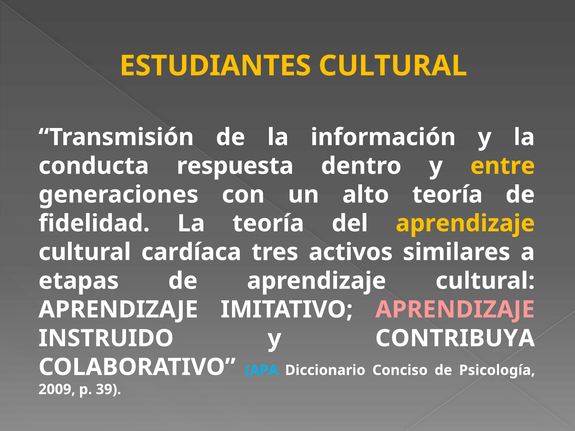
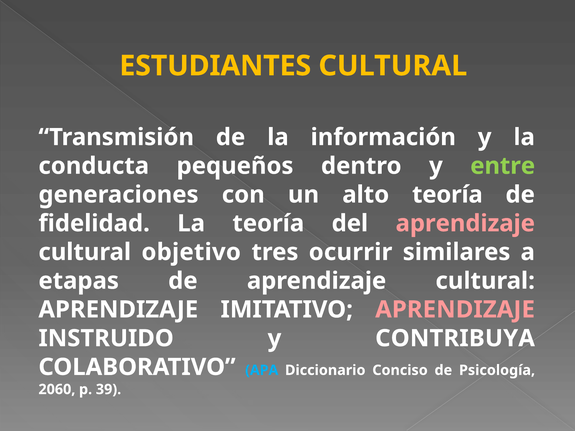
respuesta: respuesta -> pequeños (235, 166)
entre colour: yellow -> light green (503, 166)
aprendizaje colour: yellow -> pink (465, 224)
cardíaca: cardíaca -> objetivo (191, 252)
activos: activos -> ocurrir (351, 252)
2009: 2009 -> 2060 (57, 390)
